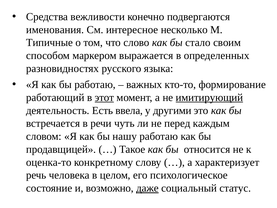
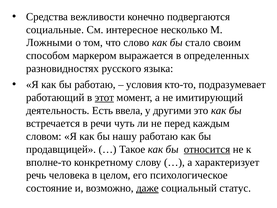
именования: именования -> социальные (55, 30)
Типичные: Типичные -> Ложными (49, 43)
важных: важных -> условия (144, 84)
формирование: формирование -> подразумевает (232, 84)
имитирующий underline: present -> none (209, 97)
относится underline: none -> present (207, 149)
оценка‑то: оценка‑то -> вполне‑то (49, 162)
